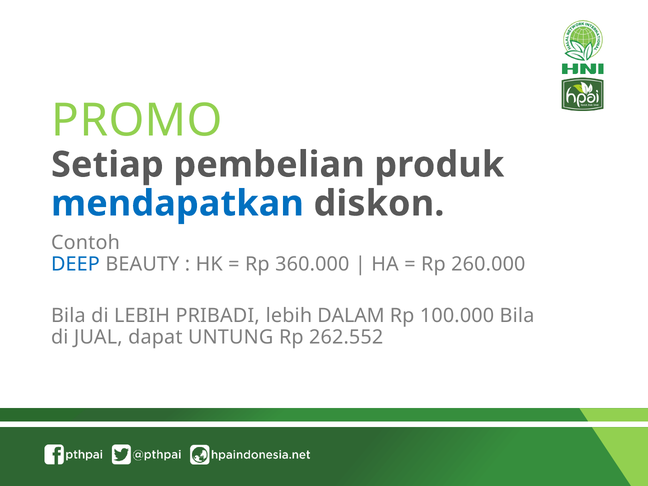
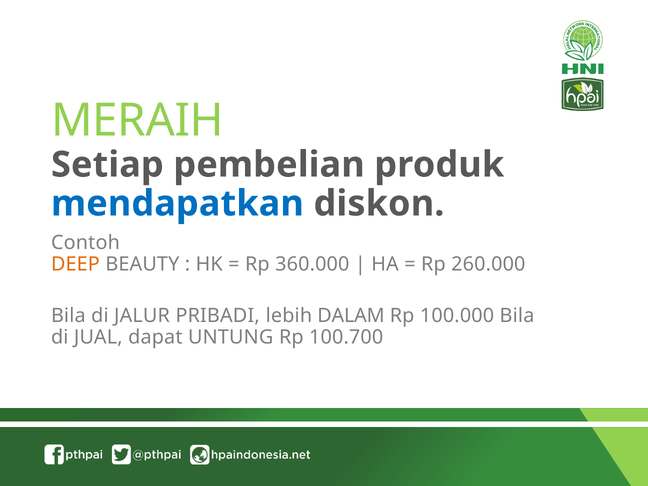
PROMO: PROMO -> MERAIH (137, 120)
DEEP colour: blue -> orange (75, 264)
di LEBIH: LEBIH -> JALUR (142, 316)
262.552: 262.552 -> 100.700 (346, 337)
